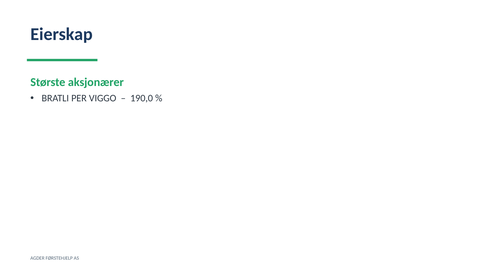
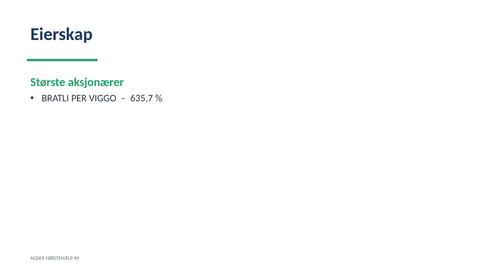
190,0: 190,0 -> 635,7 (142, 98)
